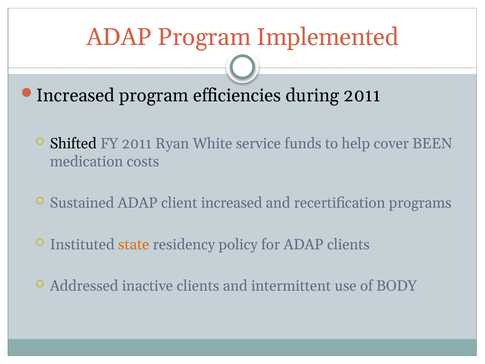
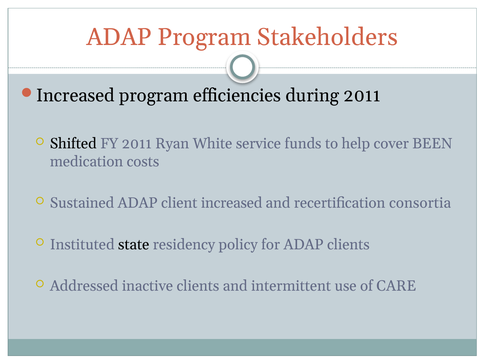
Implemented: Implemented -> Stakeholders (327, 37)
programs: programs -> consortia (420, 203)
state colour: orange -> black (134, 244)
BODY: BODY -> CARE (396, 286)
